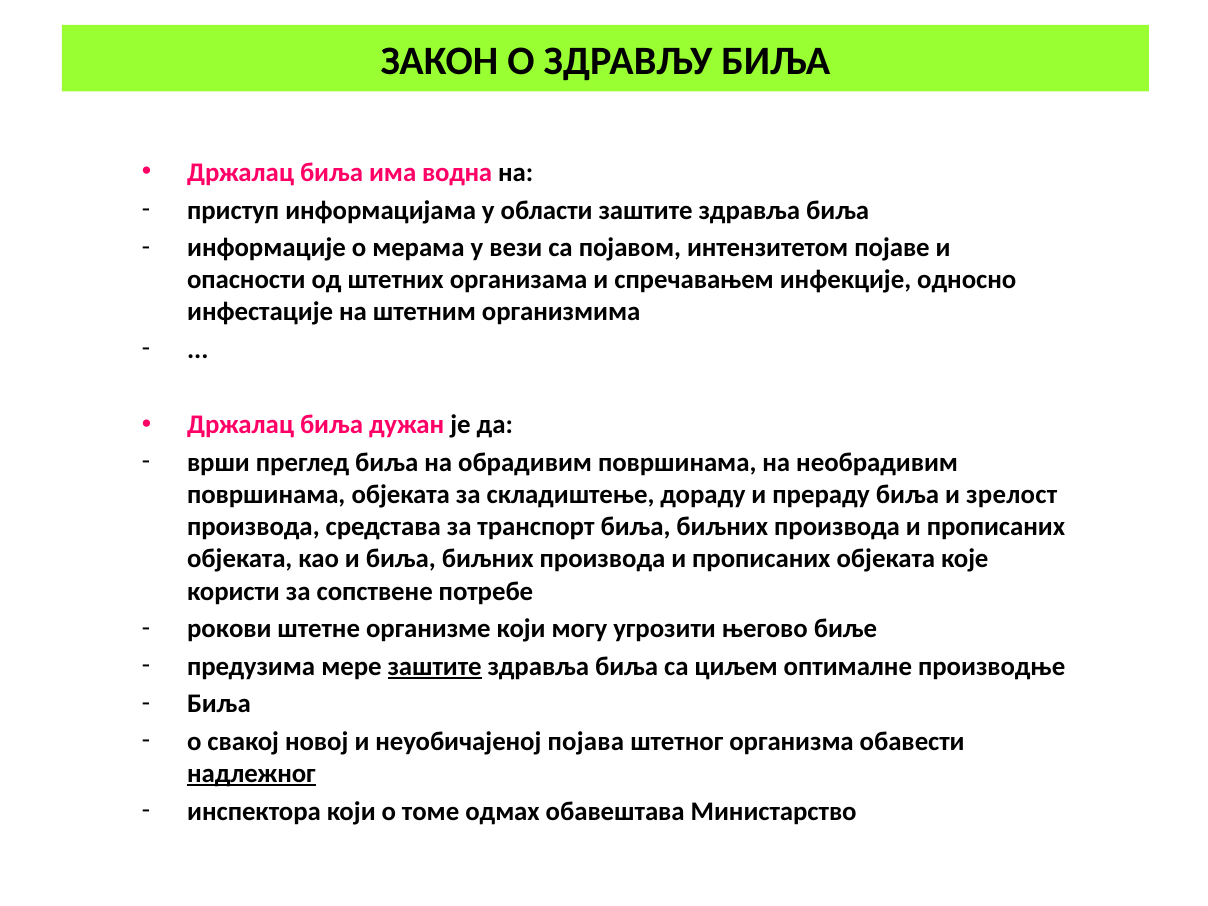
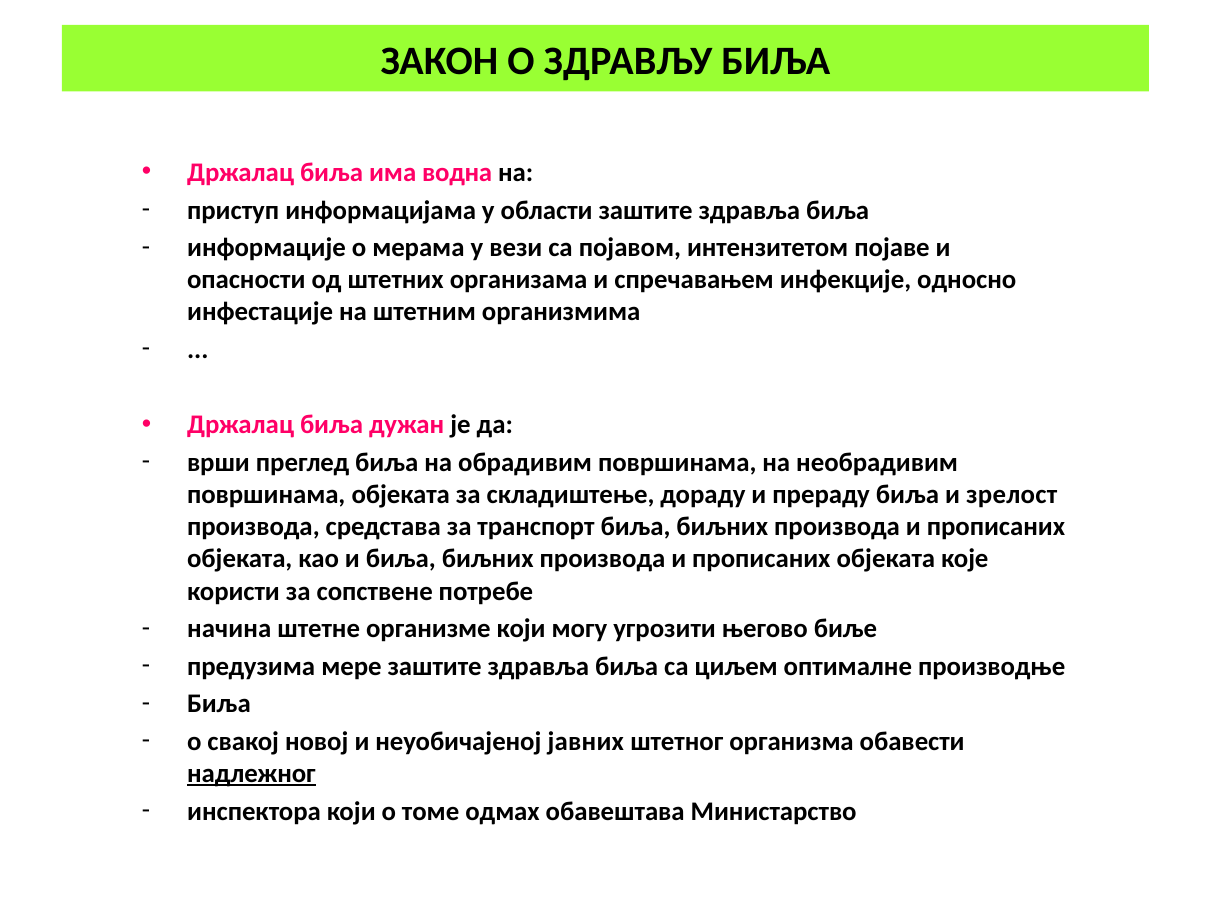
рокови: рокови -> начина (229, 629)
заштите underline: present -> none (435, 666)
појава: појава -> јавних (586, 741)
